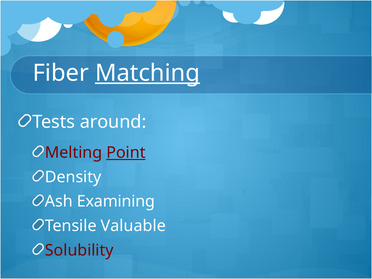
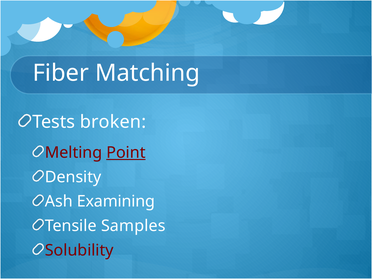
Matching underline: present -> none (148, 73)
around: around -> broken (113, 122)
Valuable: Valuable -> Samples (133, 226)
